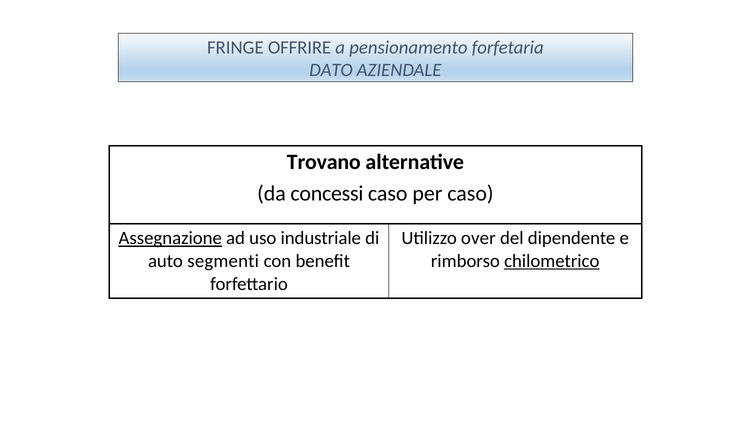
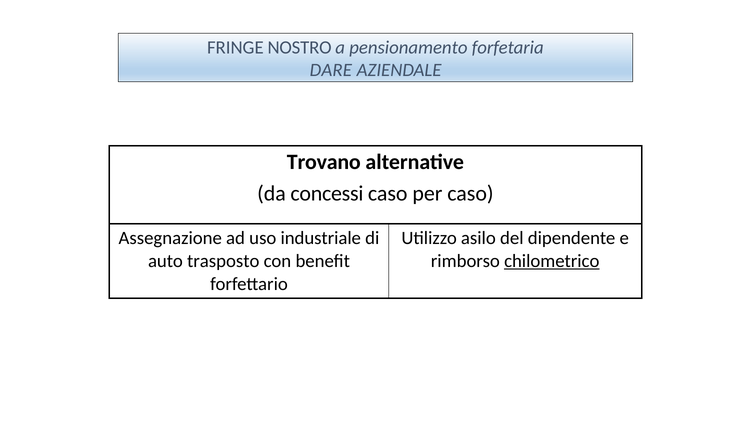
OFFRIRE: OFFRIRE -> NOSTRO (300, 48)
DATO: DATO -> DARE (331, 70)
Assegnazione underline: present -> none (170, 238)
over: over -> asilo (478, 238)
segmenti: segmenti -> trasposto (223, 261)
